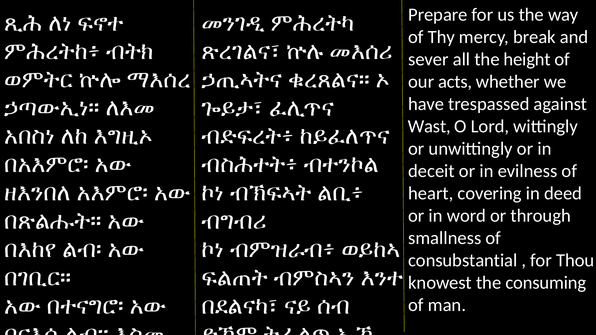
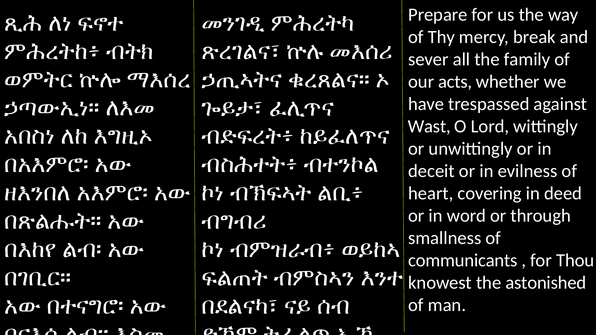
height: height -> family (527, 59)
consubstantial: consubstantial -> communicants (463, 261)
consuming: consuming -> astonished (546, 283)
